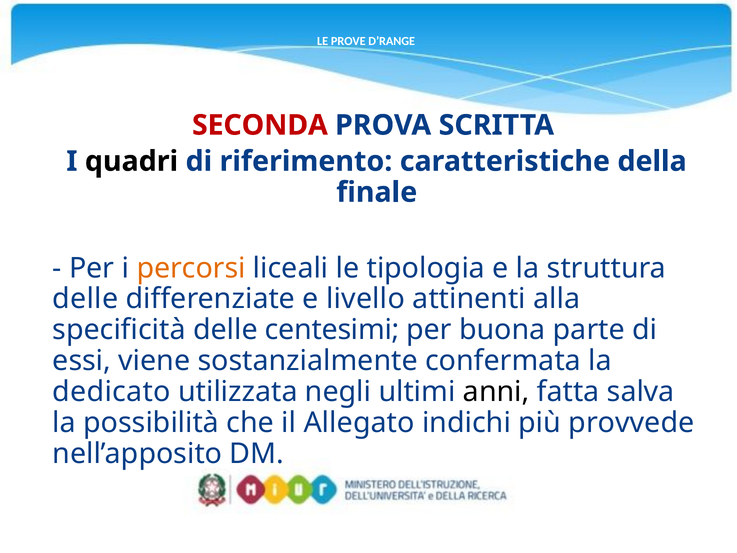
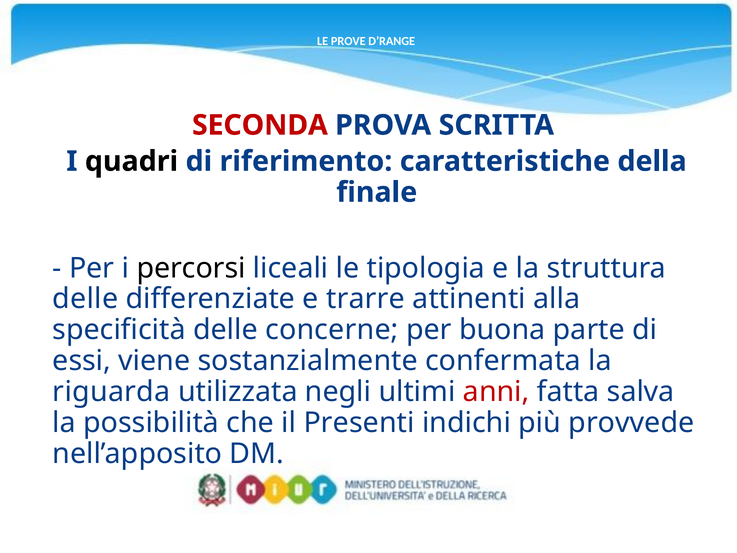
percorsi colour: orange -> black (191, 268)
livello: livello -> trarre (365, 299)
centesimi: centesimi -> concerne (332, 330)
dedicato: dedicato -> riguarda (111, 392)
anni colour: black -> red (496, 392)
Allegato: Allegato -> Presenti (359, 423)
